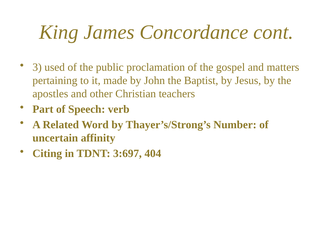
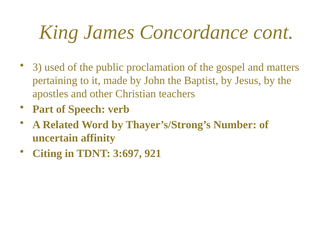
404: 404 -> 921 (153, 154)
